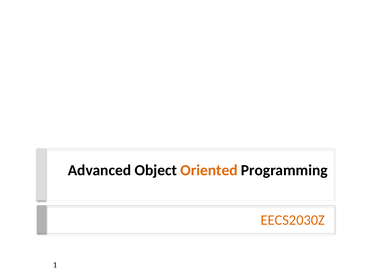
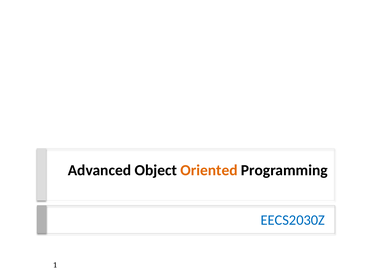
EECS2030Z colour: orange -> blue (293, 220)
